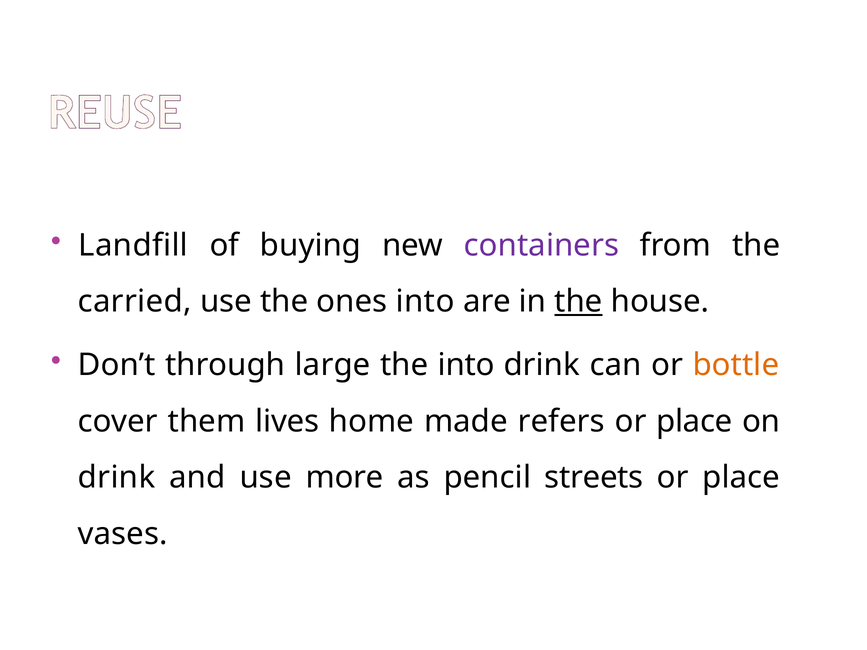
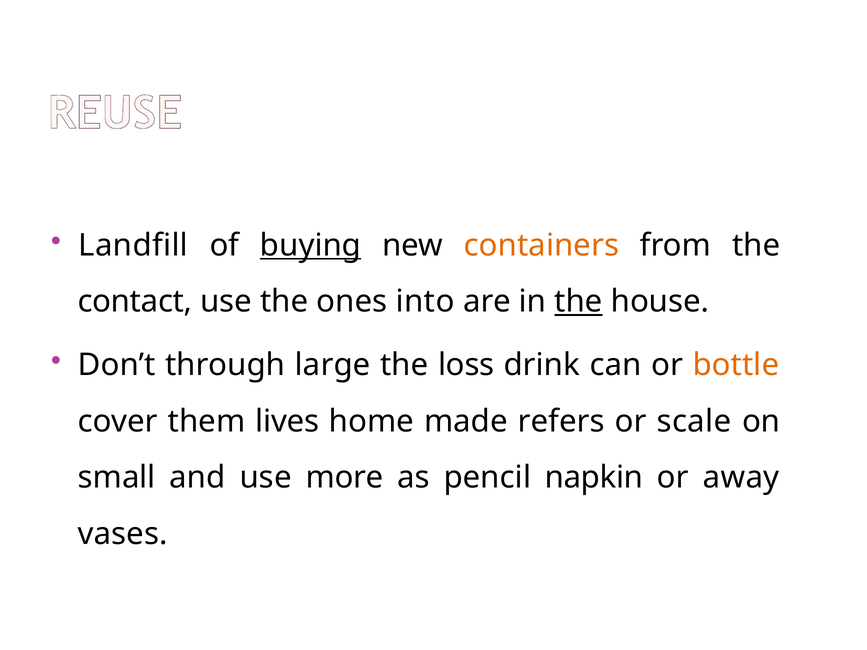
buying underline: none -> present (311, 245)
containers colour: purple -> orange (541, 245)
carried: carried -> contact (135, 302)
the into: into -> loss (466, 365)
place: place -> scale (694, 422)
drink: drink -> small (117, 478)
streets: streets -> napkin (594, 478)
place: place -> away (741, 478)
